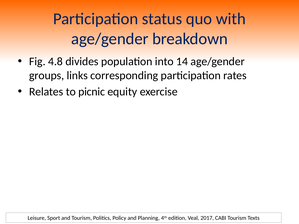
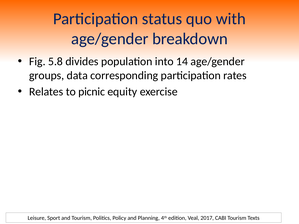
4.8: 4.8 -> 5.8 (55, 62)
links: links -> data (77, 76)
